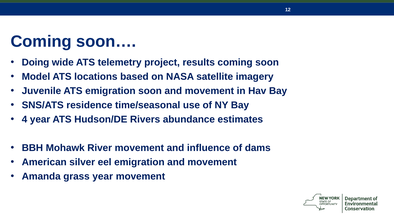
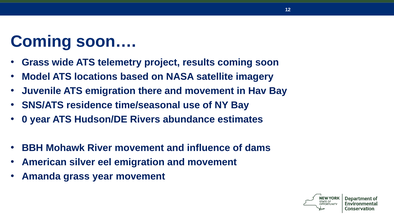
Doing: Doing -> Grass (35, 63)
emigration soon: soon -> there (150, 91)
4: 4 -> 0 (24, 120)
